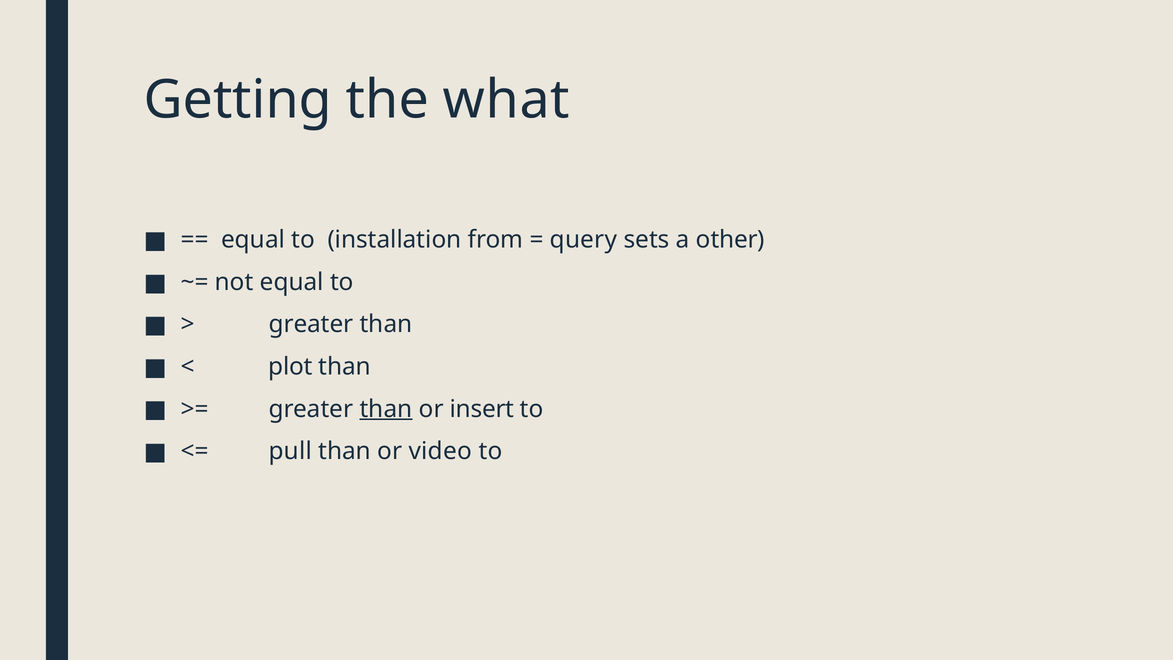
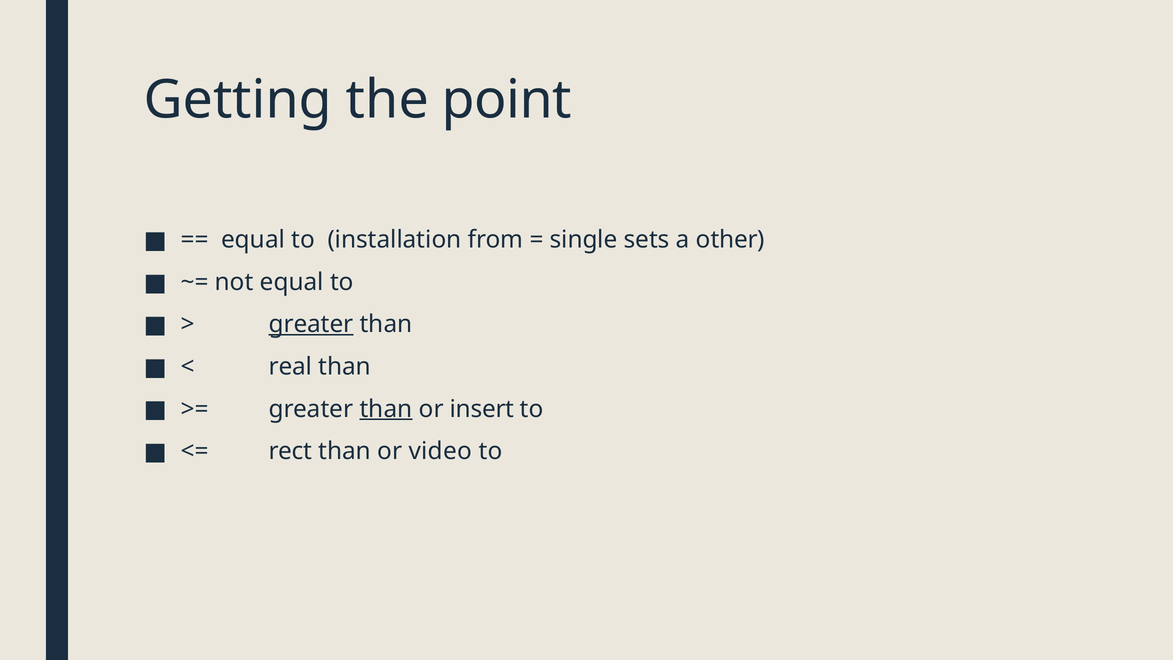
what: what -> point (507, 100)
query: query -> single (584, 240)
greater underline: none -> present (311, 324)
plot: plot -> real (290, 367)
pull: pull -> rect (290, 451)
